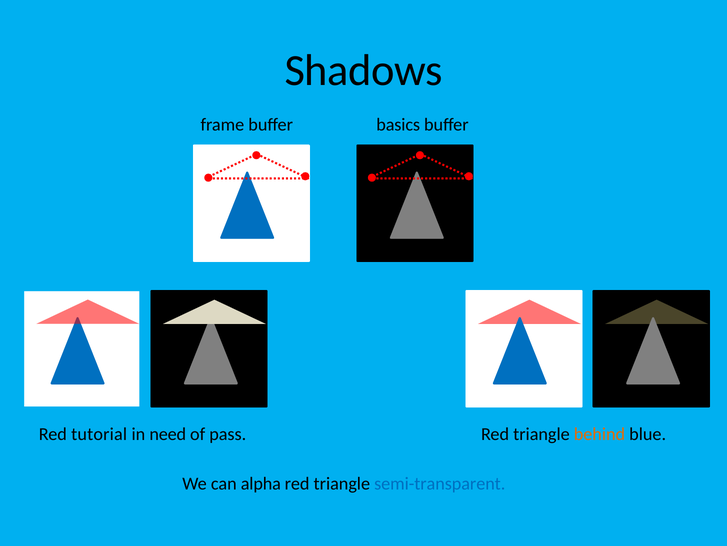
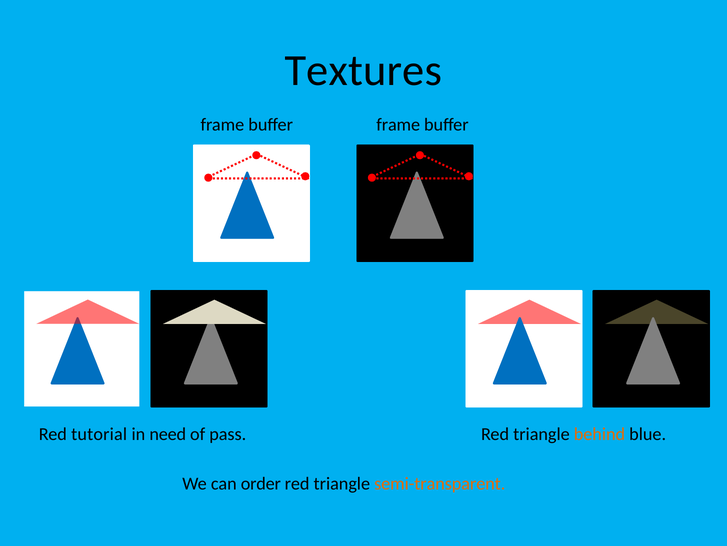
Shadows: Shadows -> Textures (363, 70)
buffer basics: basics -> frame (398, 125)
alpha: alpha -> order (261, 483)
semi-transparent colour: blue -> orange (440, 483)
